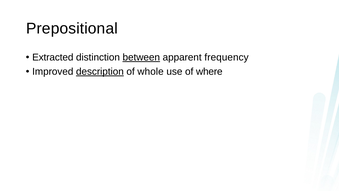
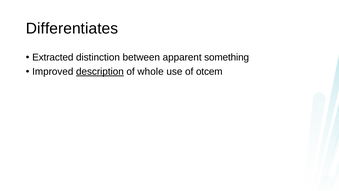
Prepositional: Prepositional -> Differentiates (72, 28)
between underline: present -> none (141, 57)
frequency: frequency -> something (227, 57)
where: where -> otcem (209, 72)
